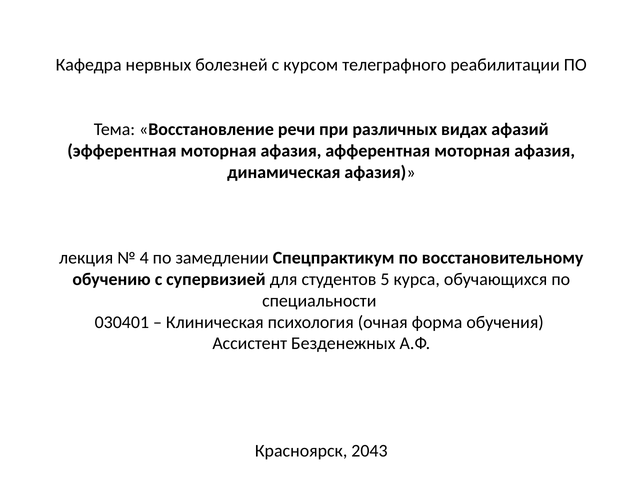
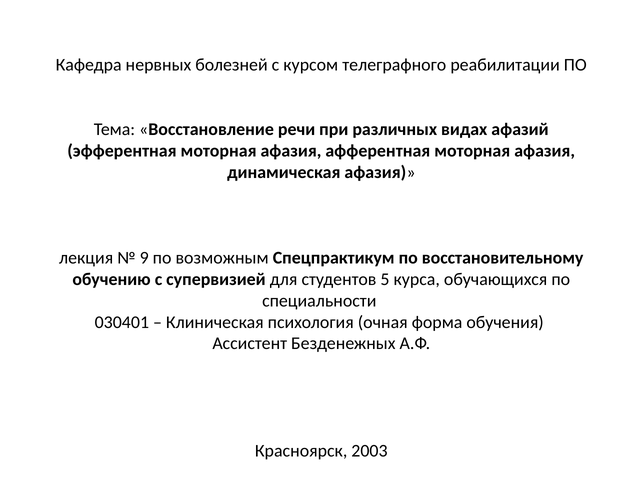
4: 4 -> 9 (144, 258)
замедлении: замедлении -> возможным (222, 258)
2043: 2043 -> 2003 (369, 451)
